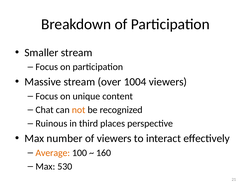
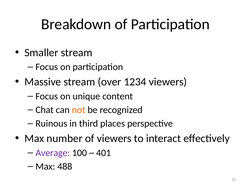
1004: 1004 -> 1234 (135, 82)
Average colour: orange -> purple (53, 153)
160: 160 -> 401 (104, 153)
530: 530 -> 488 (65, 167)
